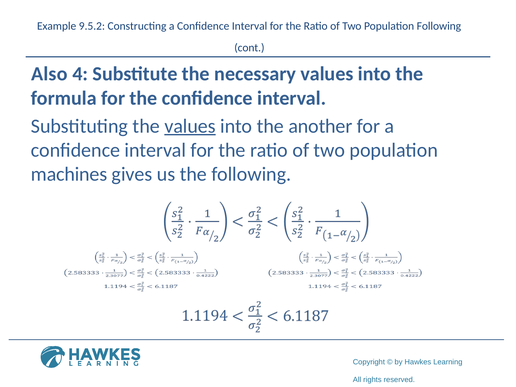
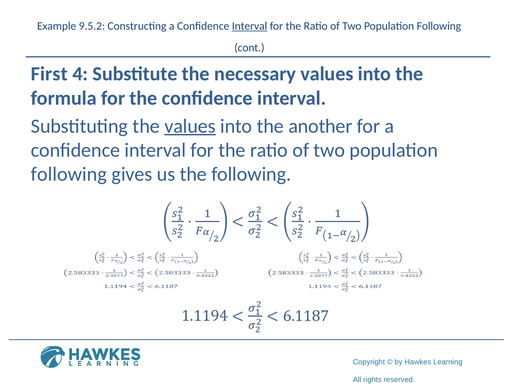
Interval underline: none -> present (250, 26)
Also: Also -> First (49, 74)
machines: machines -> following (69, 174)
